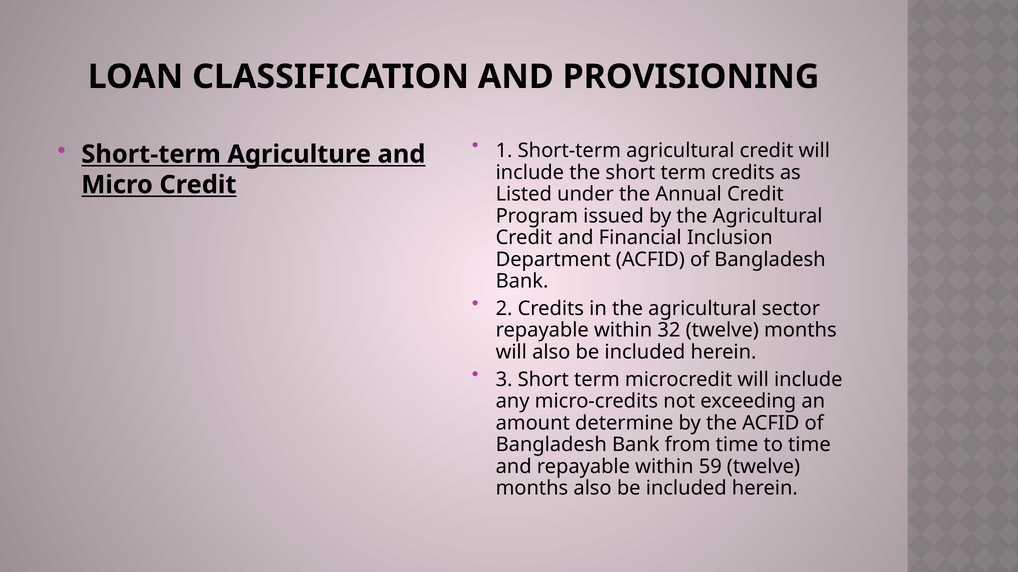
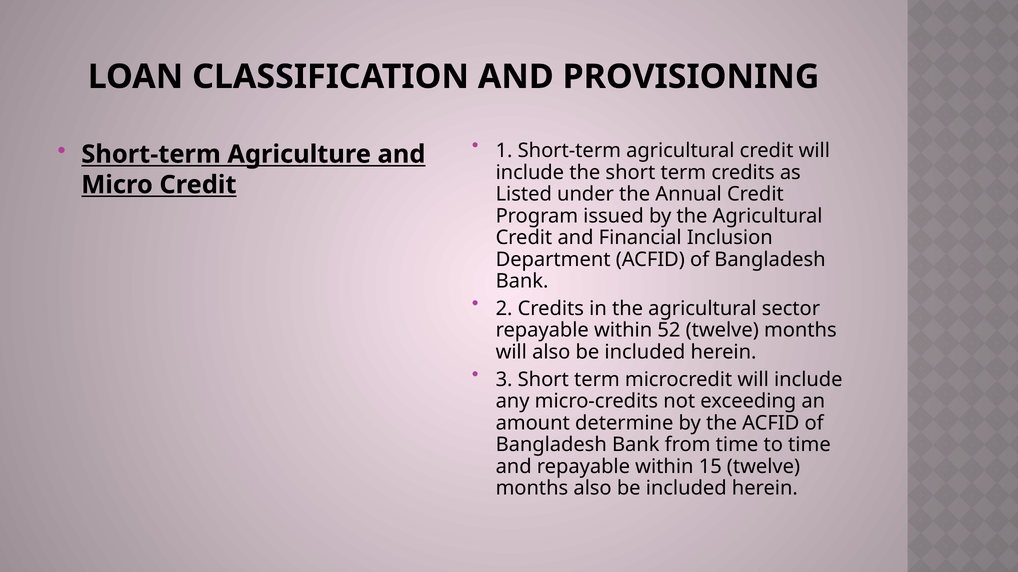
32: 32 -> 52 (669, 331)
59: 59 -> 15 (710, 467)
